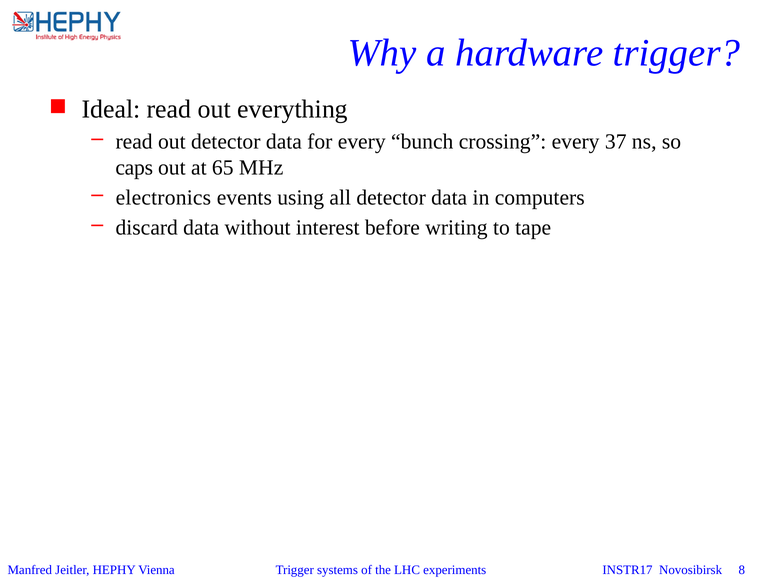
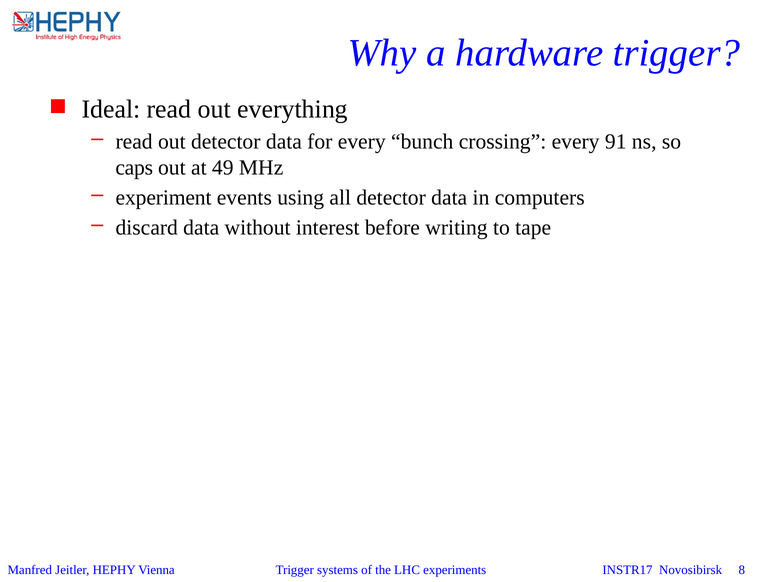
37: 37 -> 91 (616, 142)
65: 65 -> 49 (223, 167)
electronics: electronics -> experiment (164, 198)
